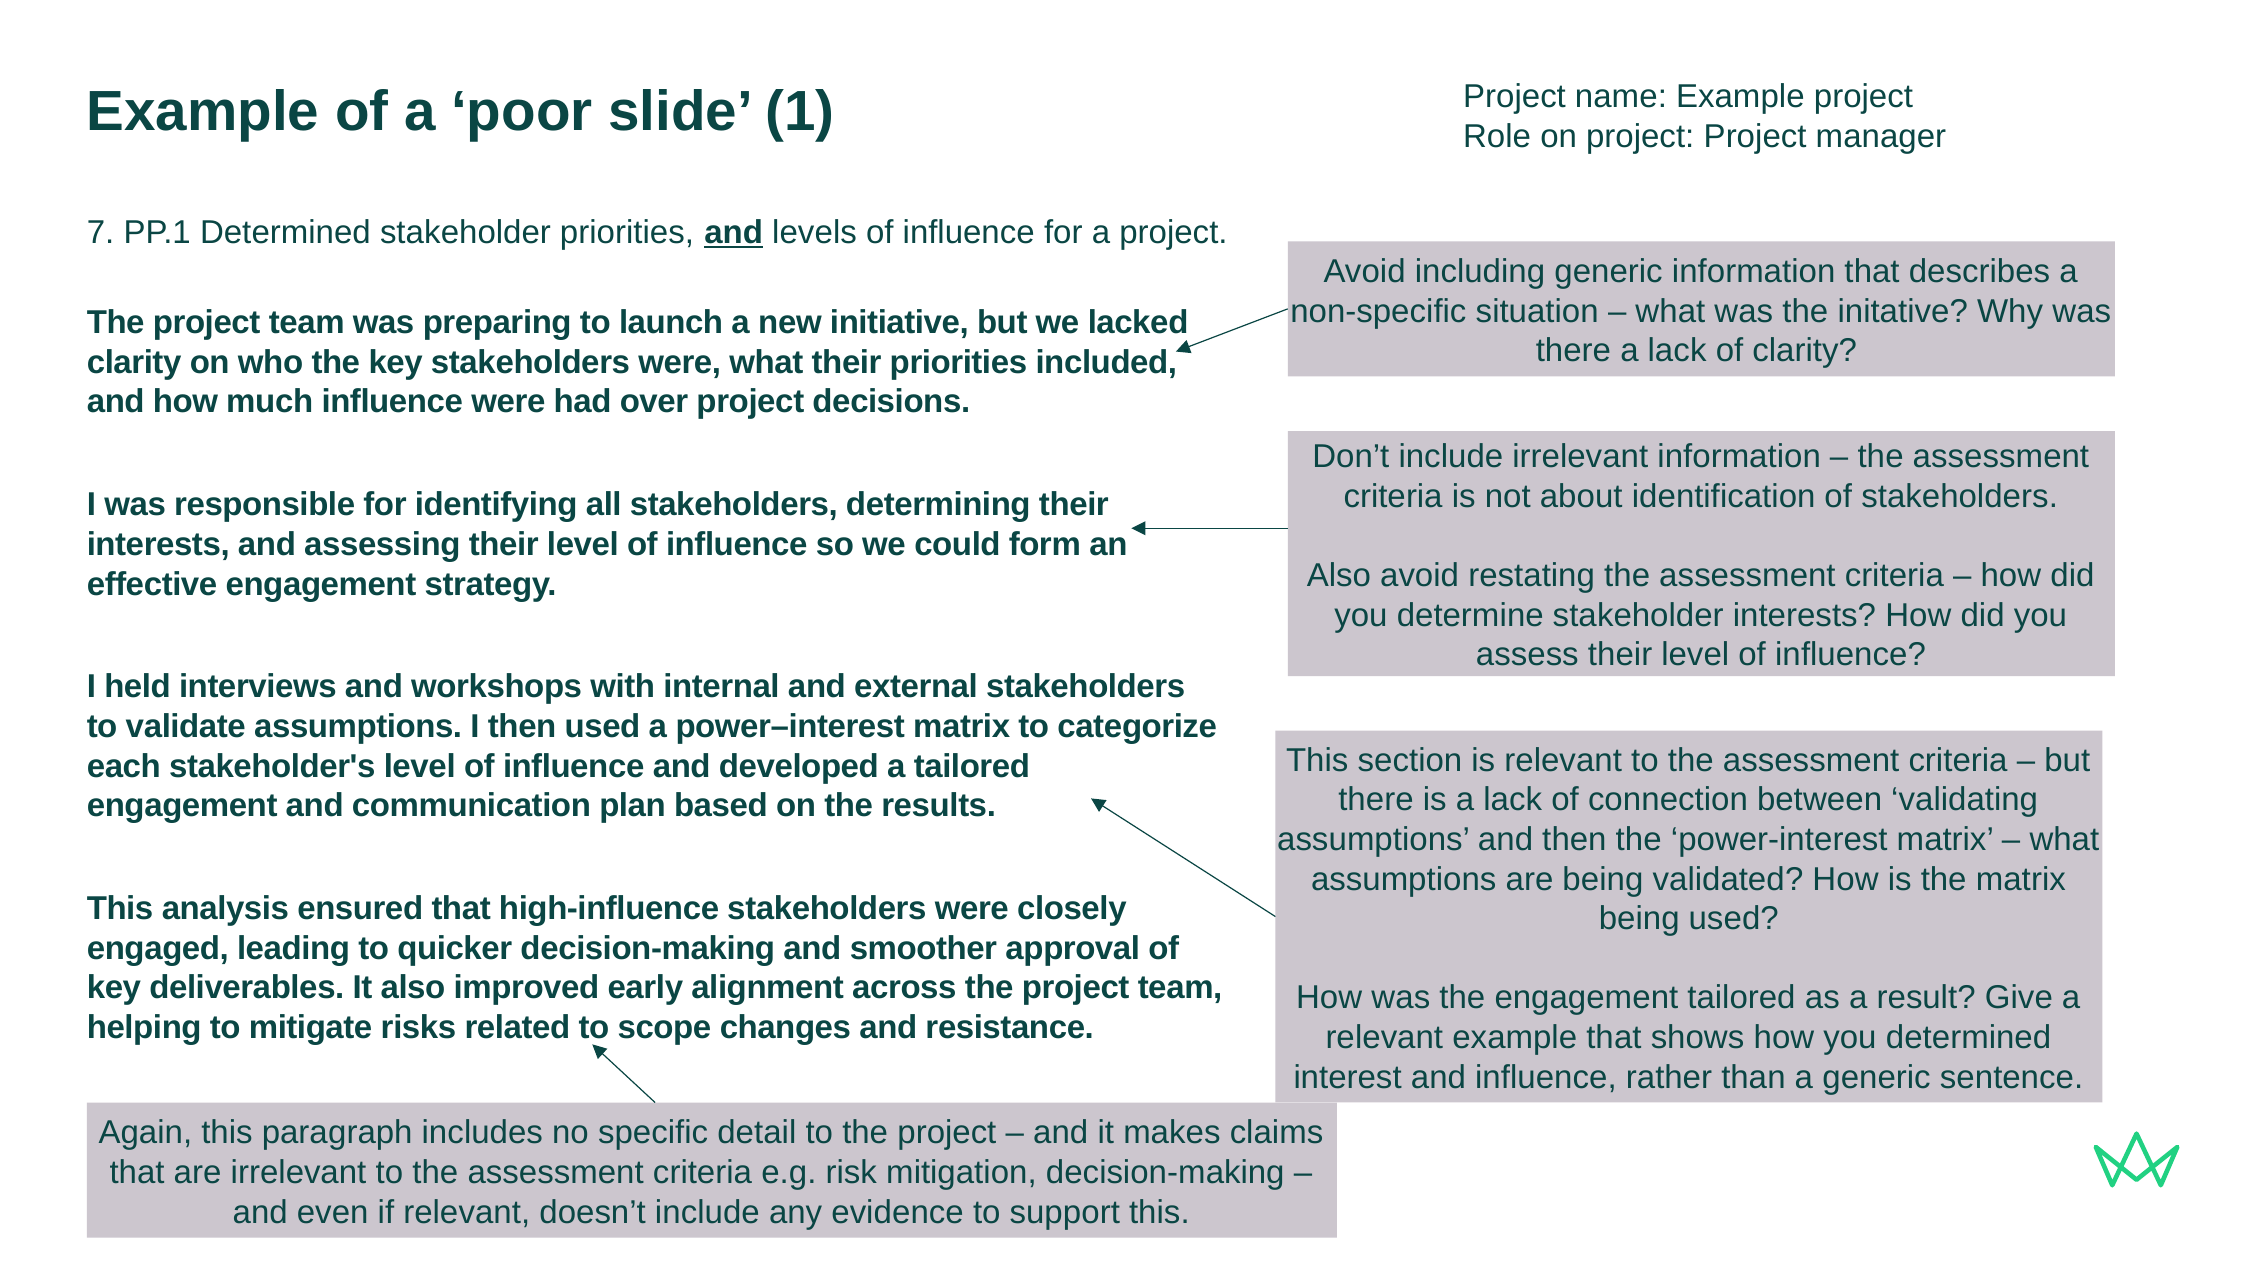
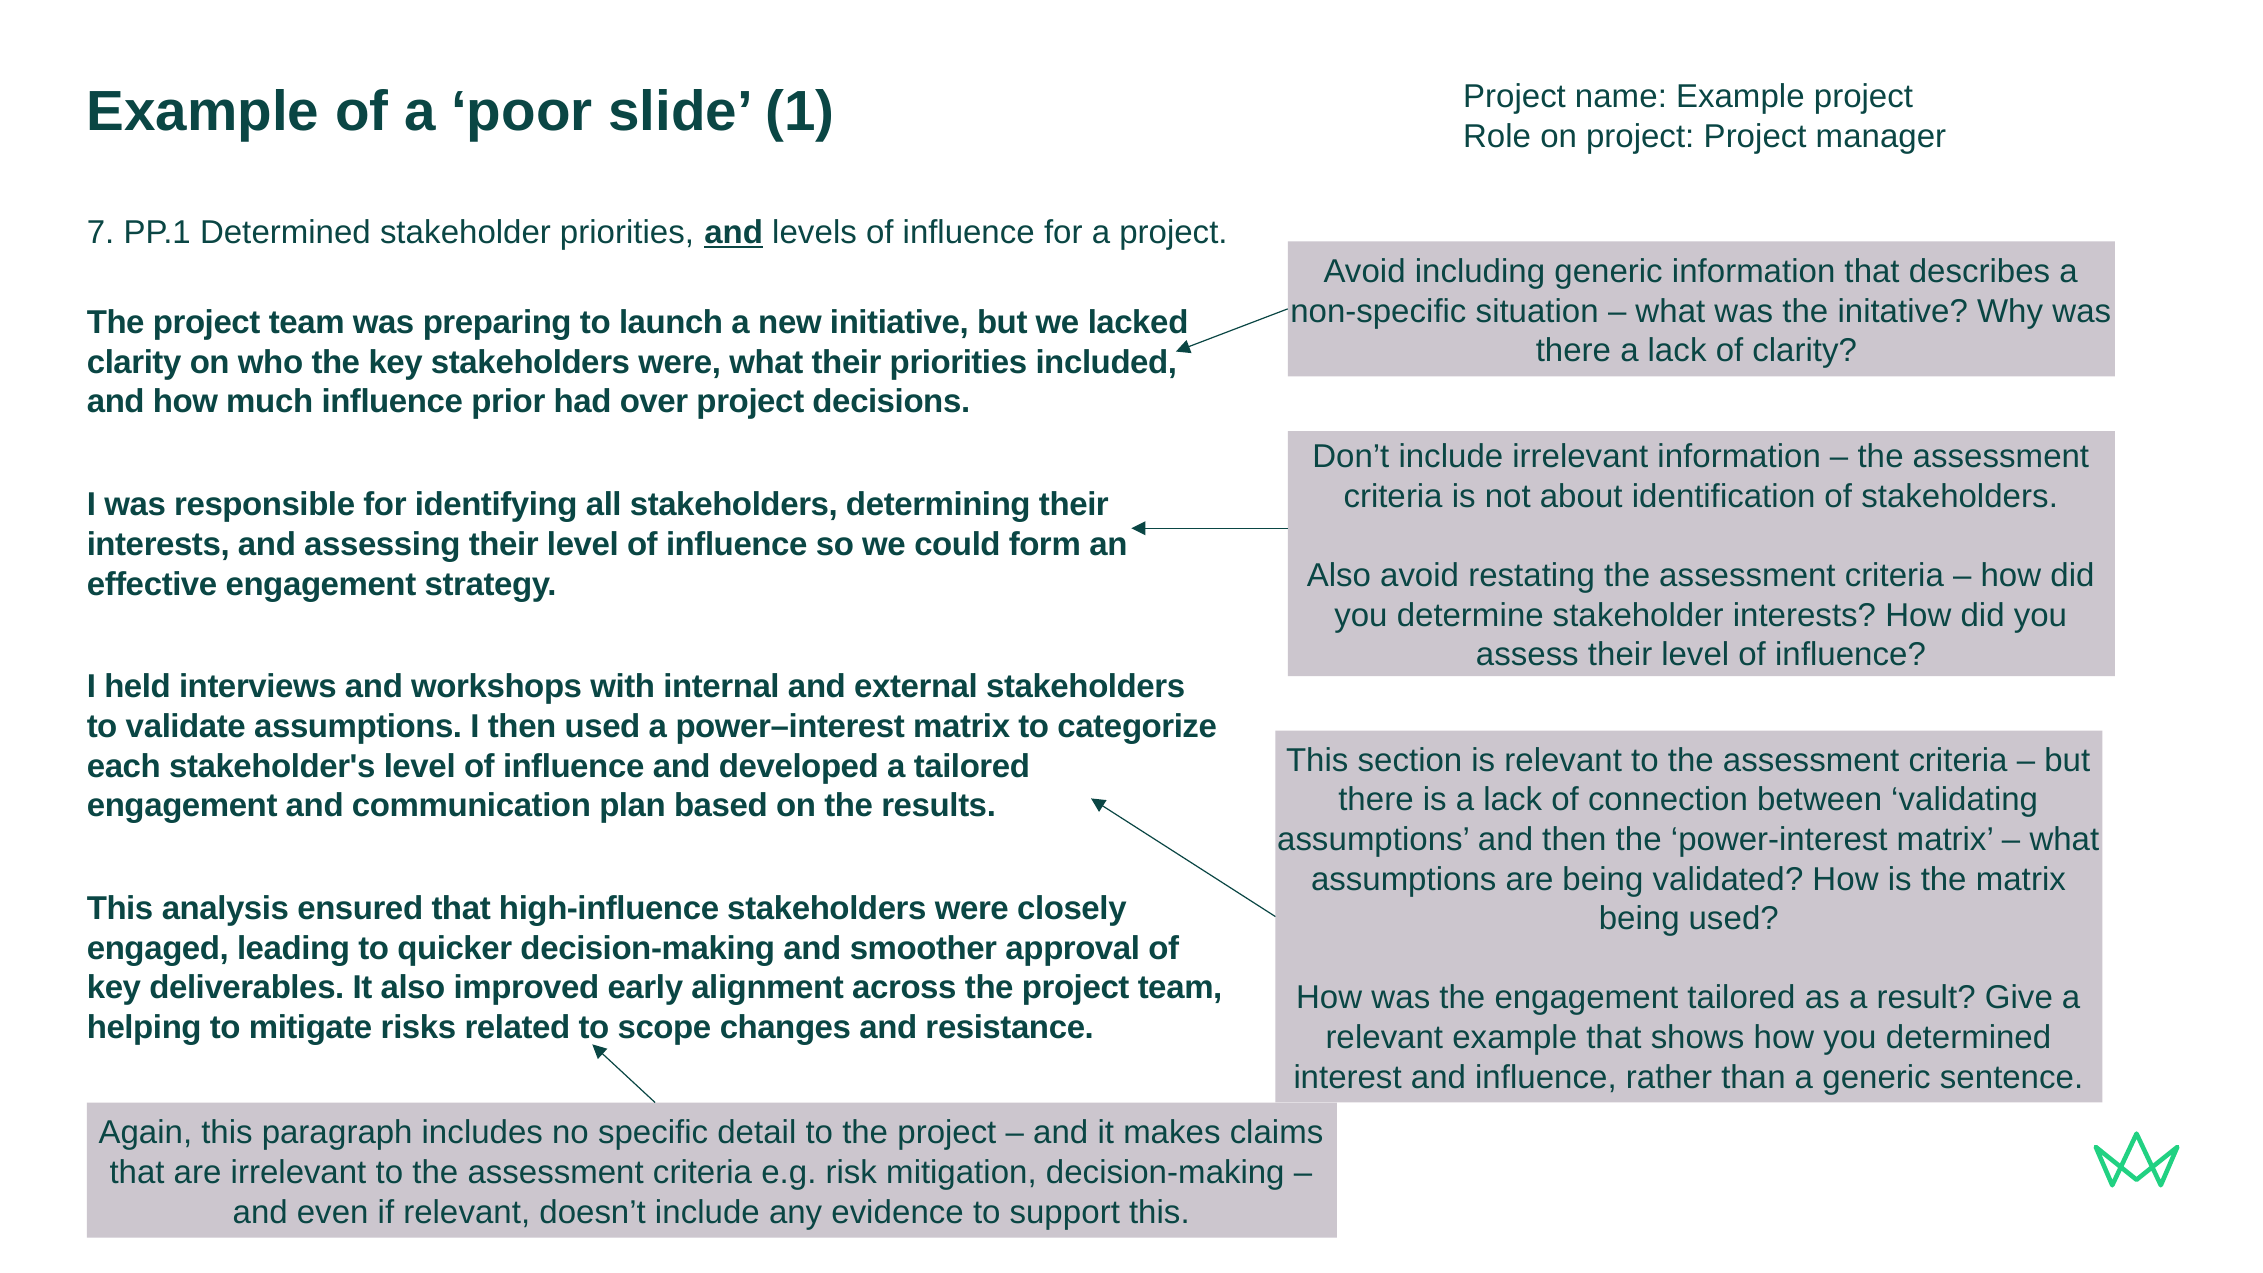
influence were: were -> prior (508, 402)
